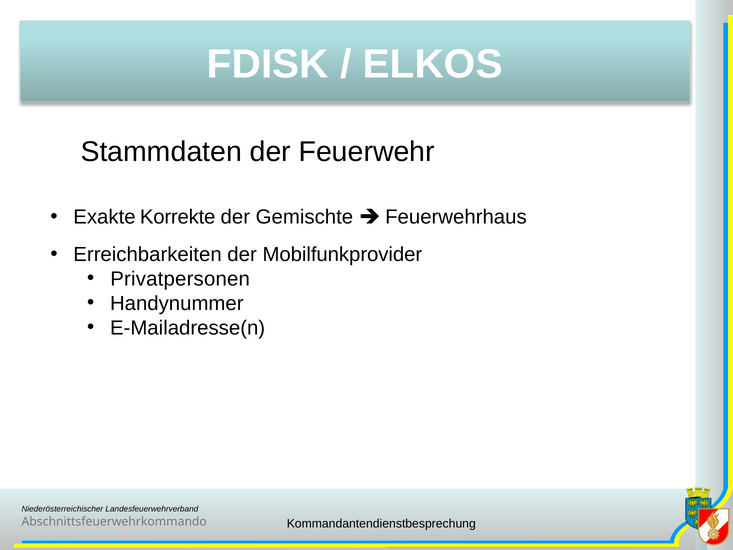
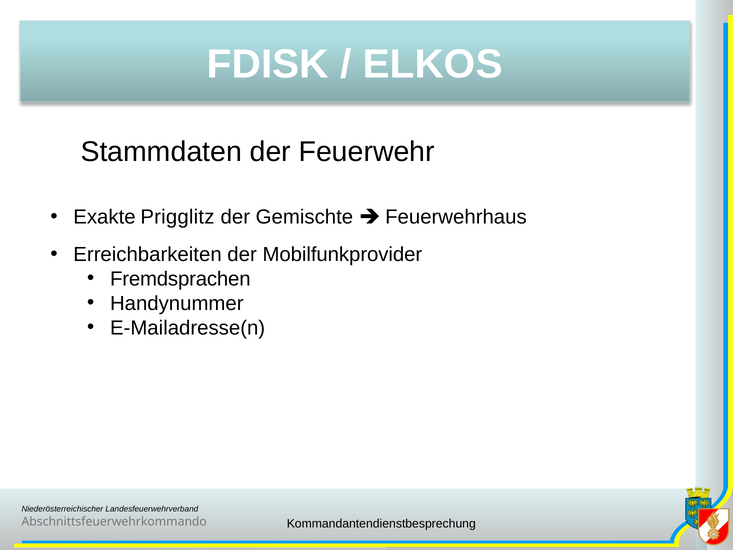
Korrekte: Korrekte -> Prigglitz (177, 217)
Privatpersonen: Privatpersonen -> Fremdsprachen (180, 279)
